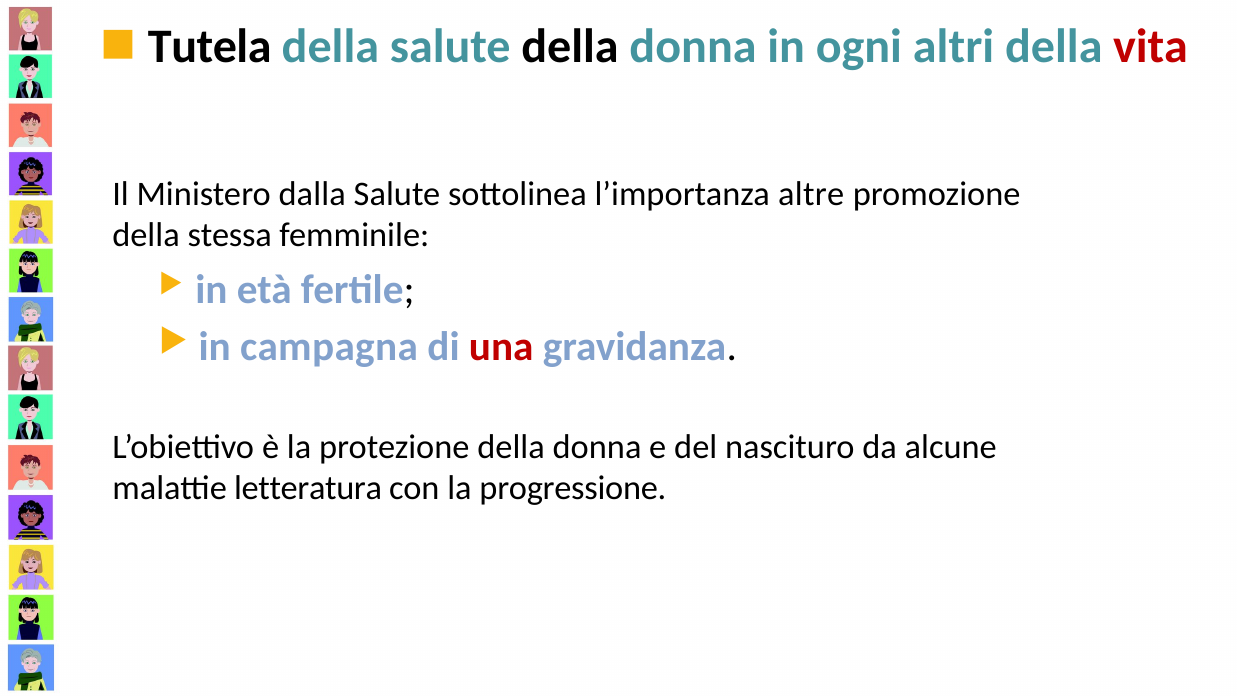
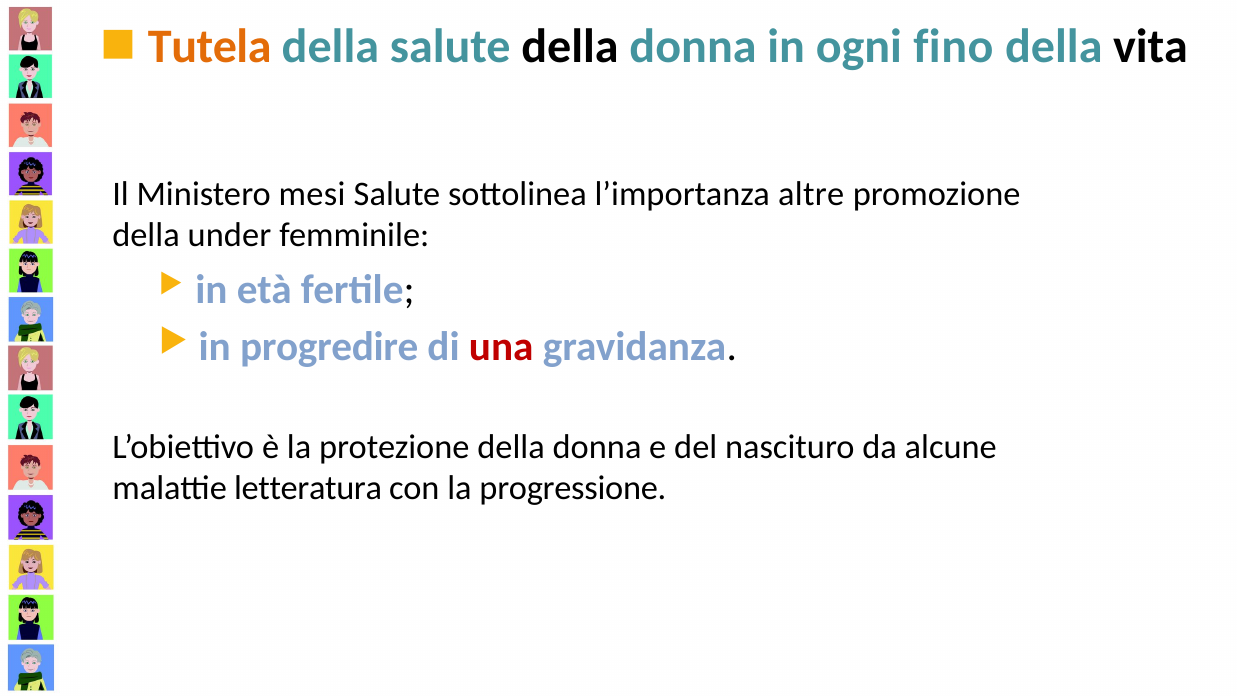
Tutela colour: black -> orange (210, 46)
altri: altri -> fino (953, 46)
vita colour: red -> black (1150, 46)
dalla: dalla -> mesi (312, 194)
stessa: stessa -> under (229, 235)
campagna: campagna -> progredire (329, 347)
